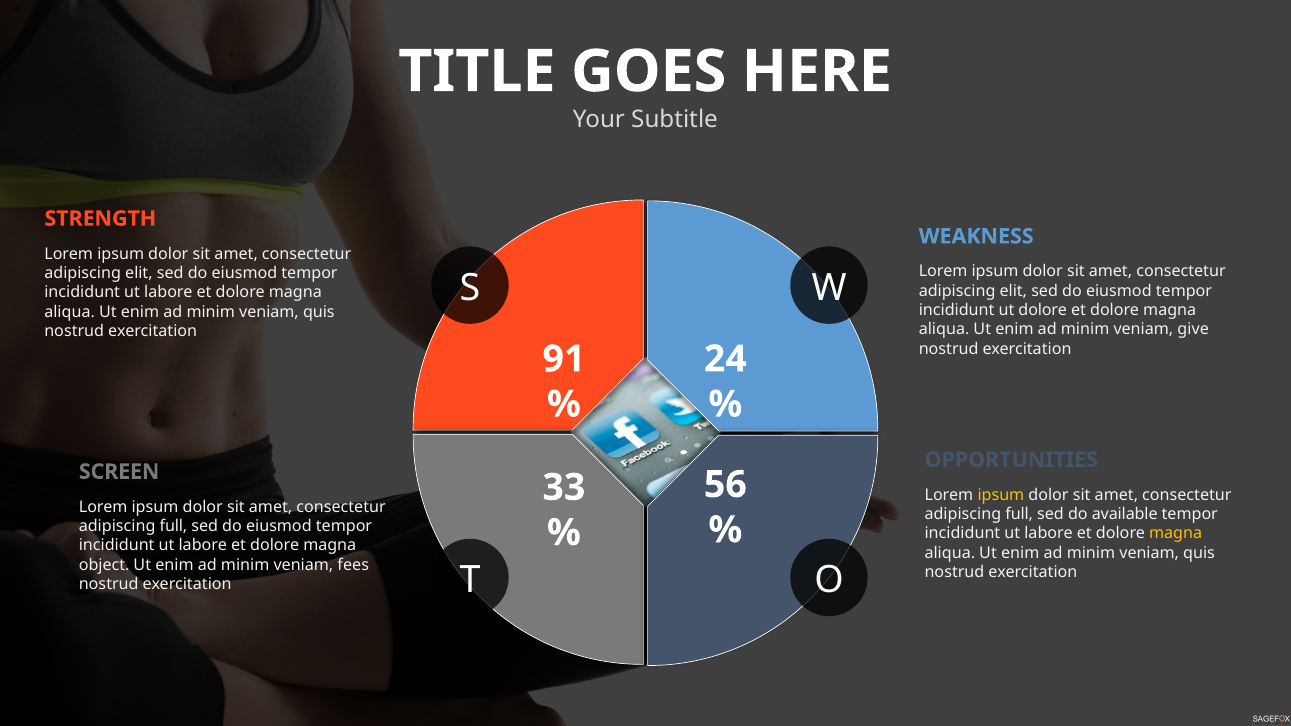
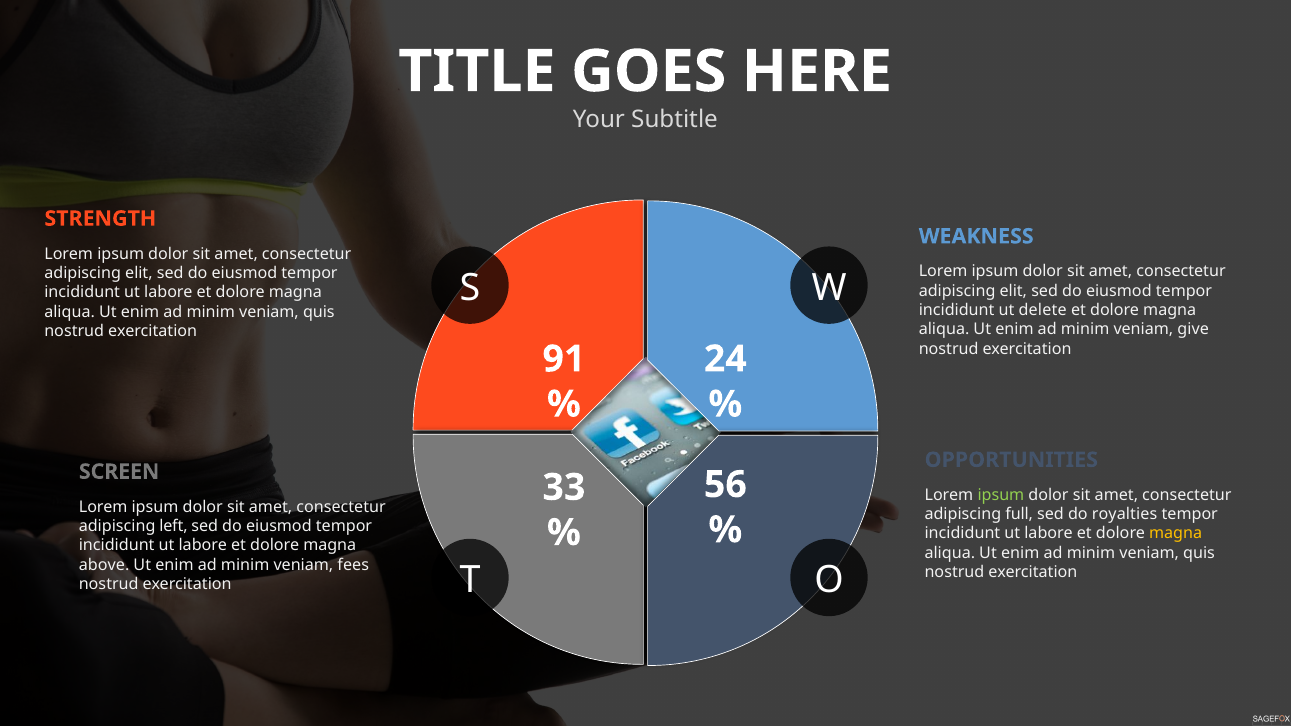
ut dolore: dolore -> delete (1043, 310)
ipsum colour: yellow -> light green (1001, 495)
available: available -> royalties (1125, 514)
full: full -> left (173, 526)
object: object -> above (104, 565)
